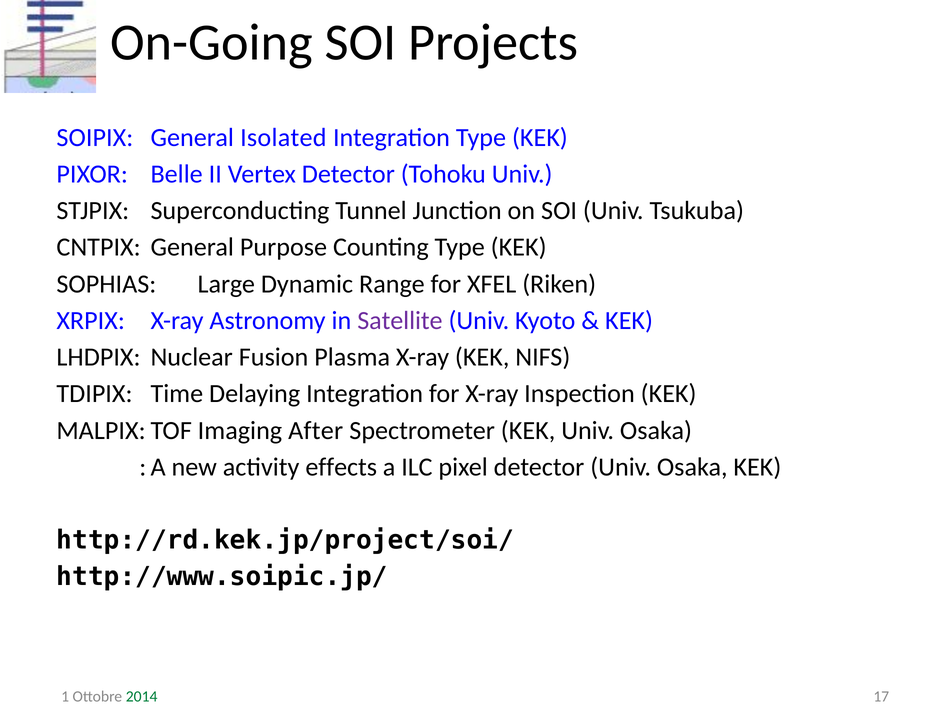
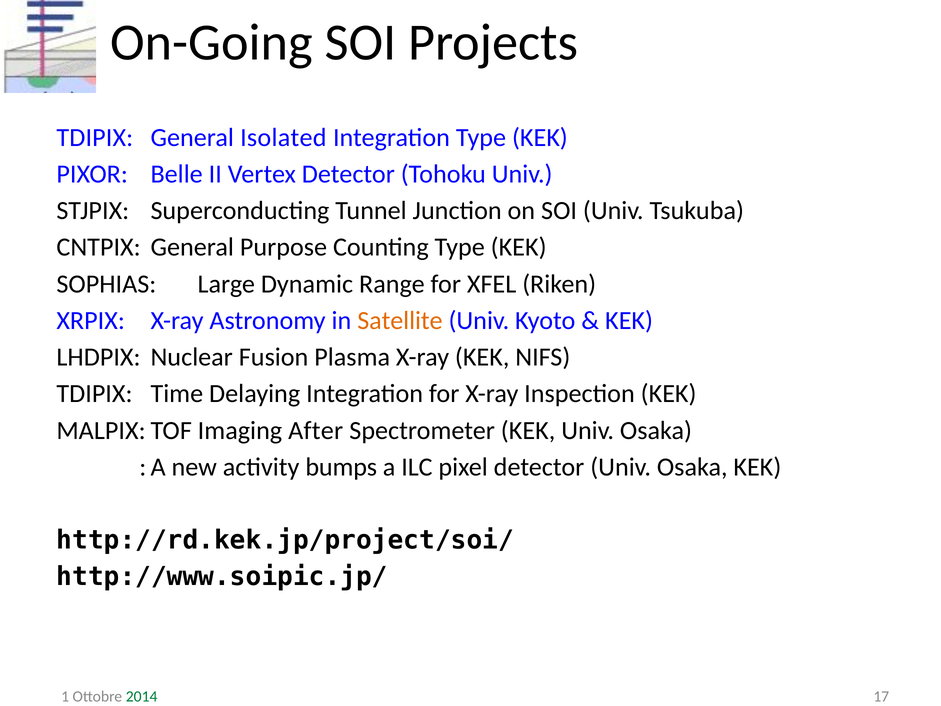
SOIPIX: SOIPIX -> TDIPIX (95, 137)
Satellite colour: purple -> orange (400, 320)
effects: effects -> bumps (341, 467)
